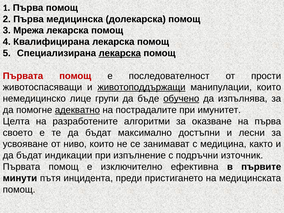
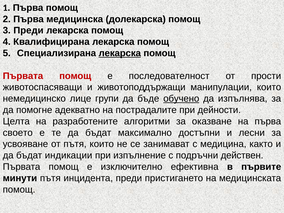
3 Мрежа: Мрежа -> Преди (28, 30)
животоподдържащи underline: present -> none (141, 87)
адекватно underline: present -> none (77, 110)
имунитет: имунитет -> дейности (219, 110)
от ниво: ниво -> пътя (75, 144)
източник: източник -> действен (242, 155)
